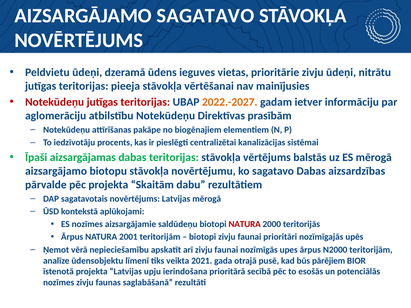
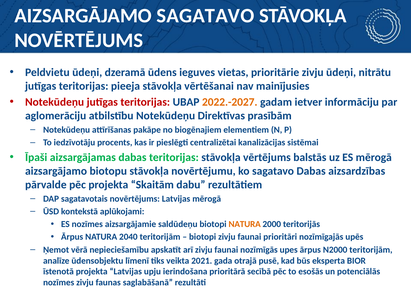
NATURA colour: red -> orange (245, 224)
2001: 2001 -> 2040 (128, 237)
pārējiem: pārējiem -> eksperta (329, 261)
